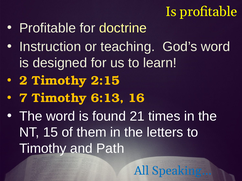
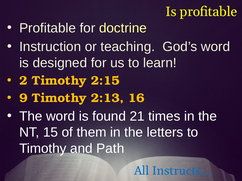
7: 7 -> 9 (23, 98)
6:13: 6:13 -> 2:13 (107, 98)
Speaking…: Speaking… -> Instructs… (182, 171)
